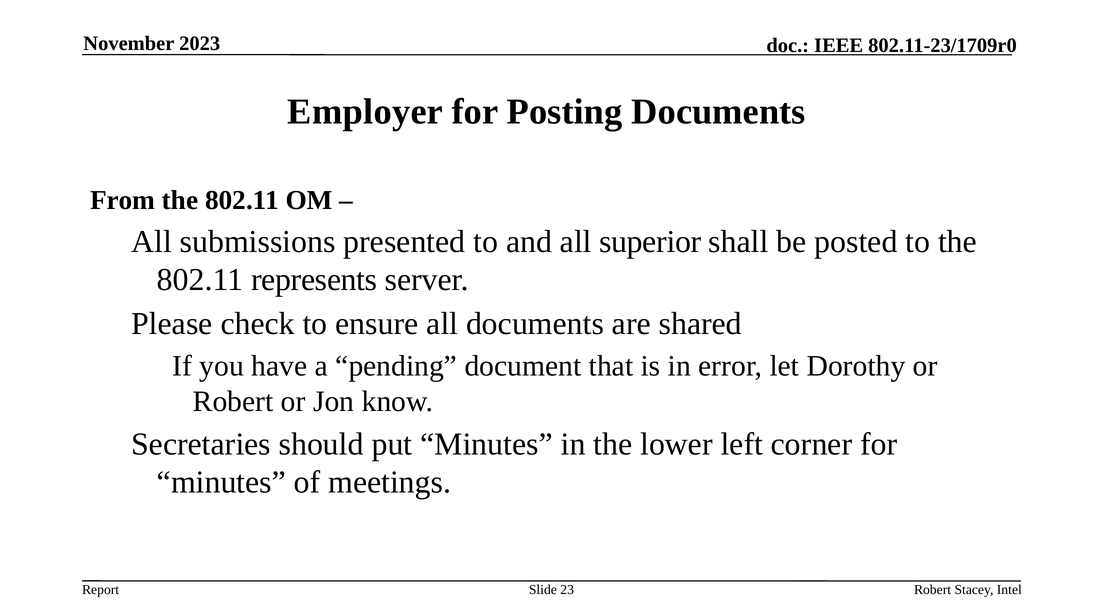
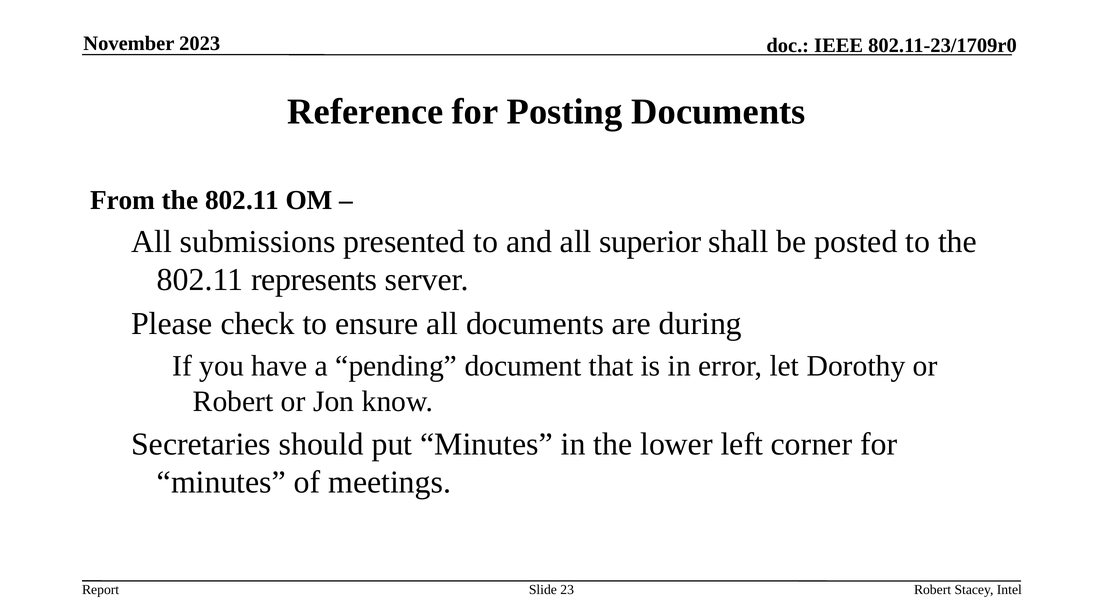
Employer: Employer -> Reference (365, 112)
shared: shared -> during (700, 324)
